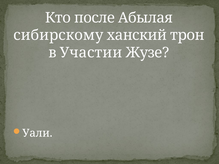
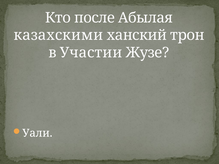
сибирскому: сибирскому -> казахскими (58, 35)
